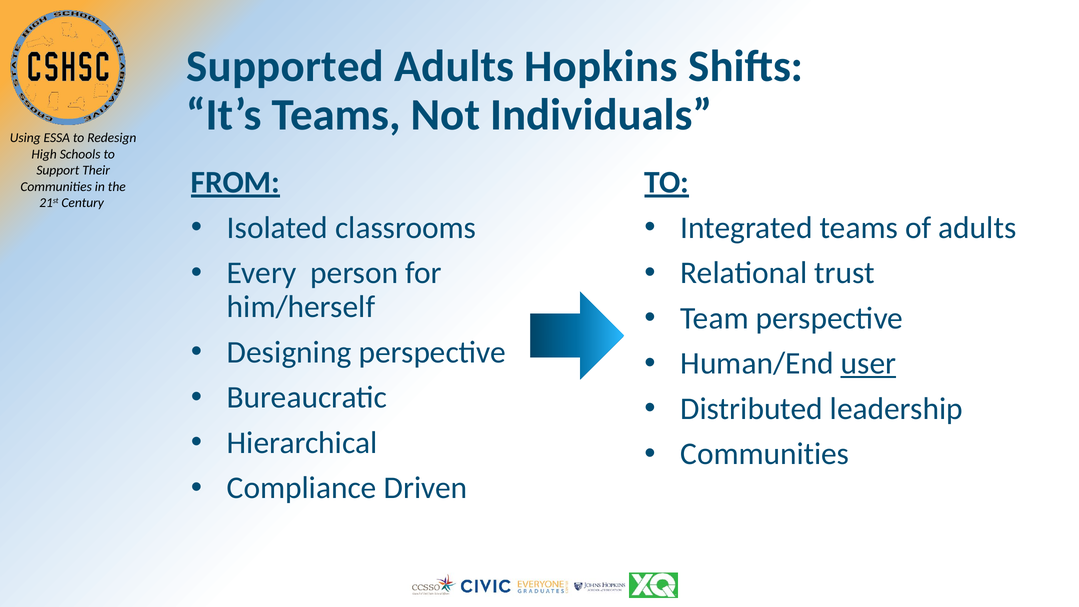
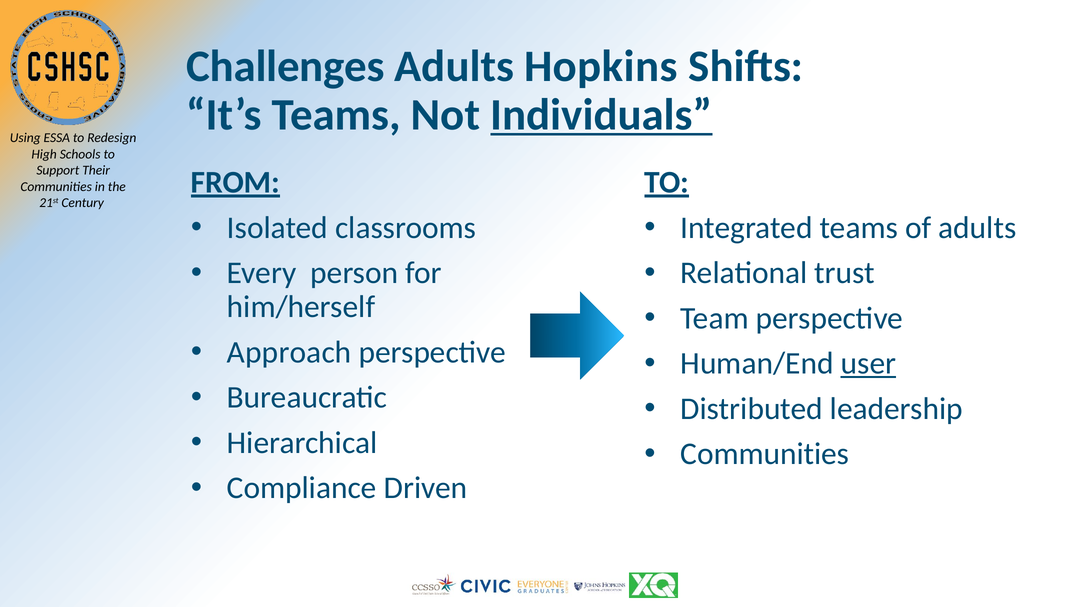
Supported: Supported -> Challenges (285, 66)
Individuals underline: none -> present (601, 115)
Designing: Designing -> Approach (289, 352)
